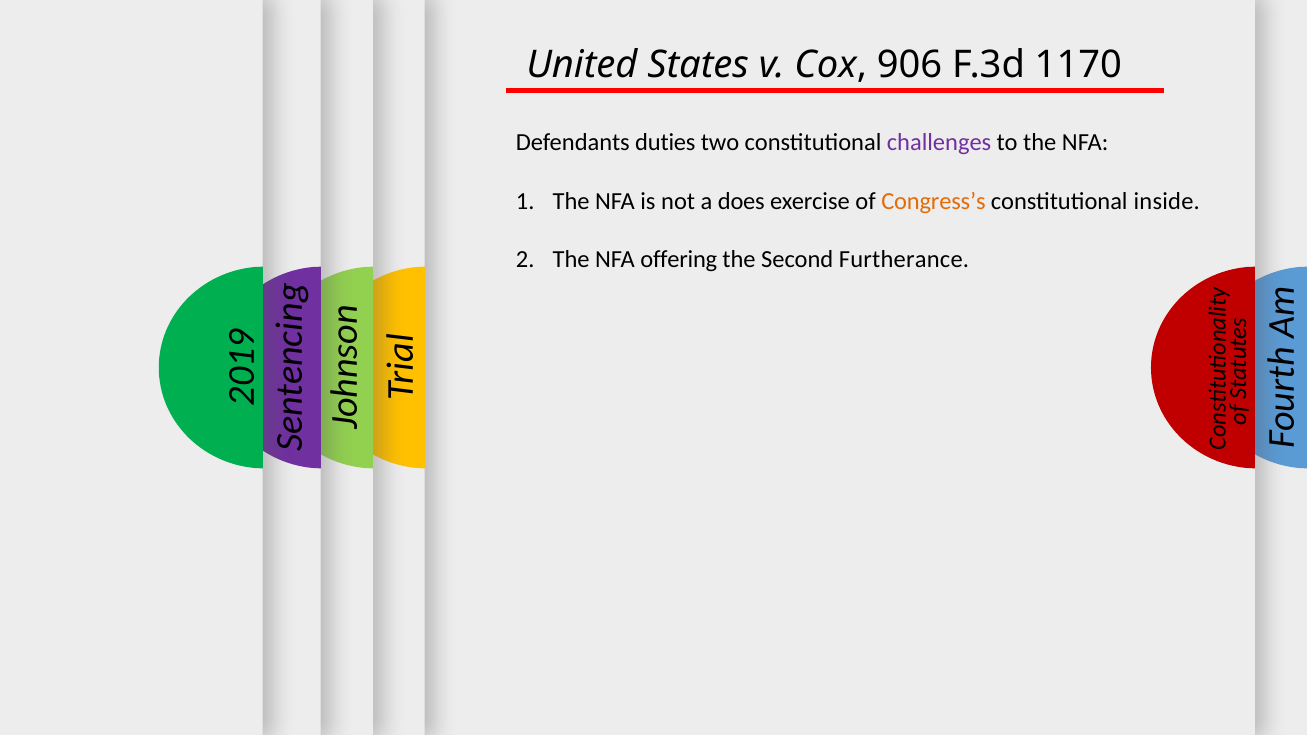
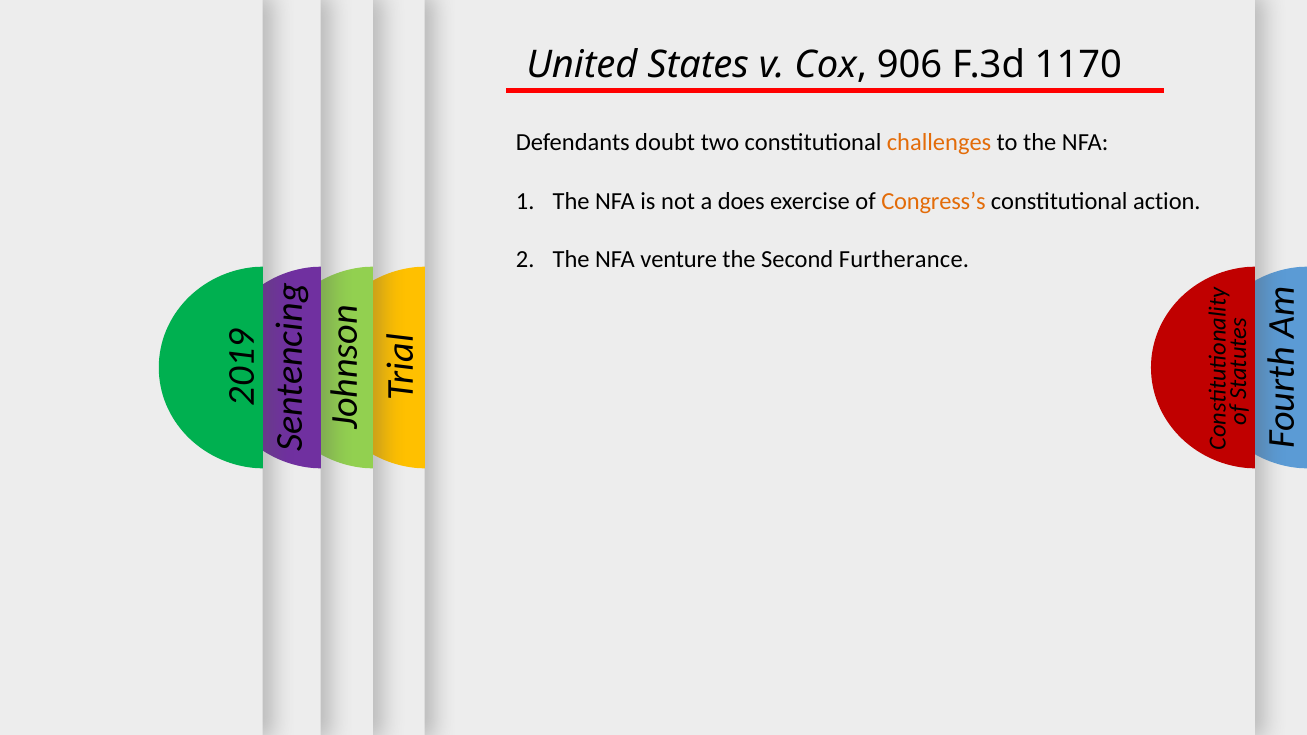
duties: duties -> doubt (665, 142)
challenges colour: purple -> orange (939, 142)
inside: inside -> action (1167, 201)
offering: offering -> venture (679, 260)
